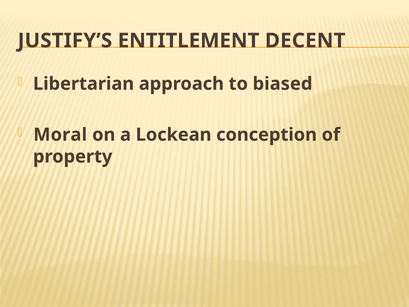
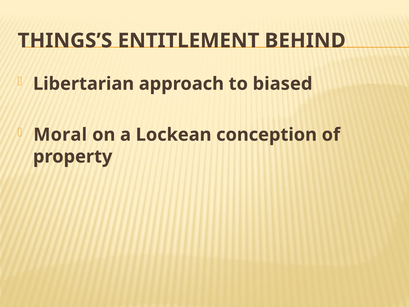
JUSTIFY’S: JUSTIFY’S -> THINGS’S (65, 41)
DECENT: DECENT -> BEHIND (305, 41)
